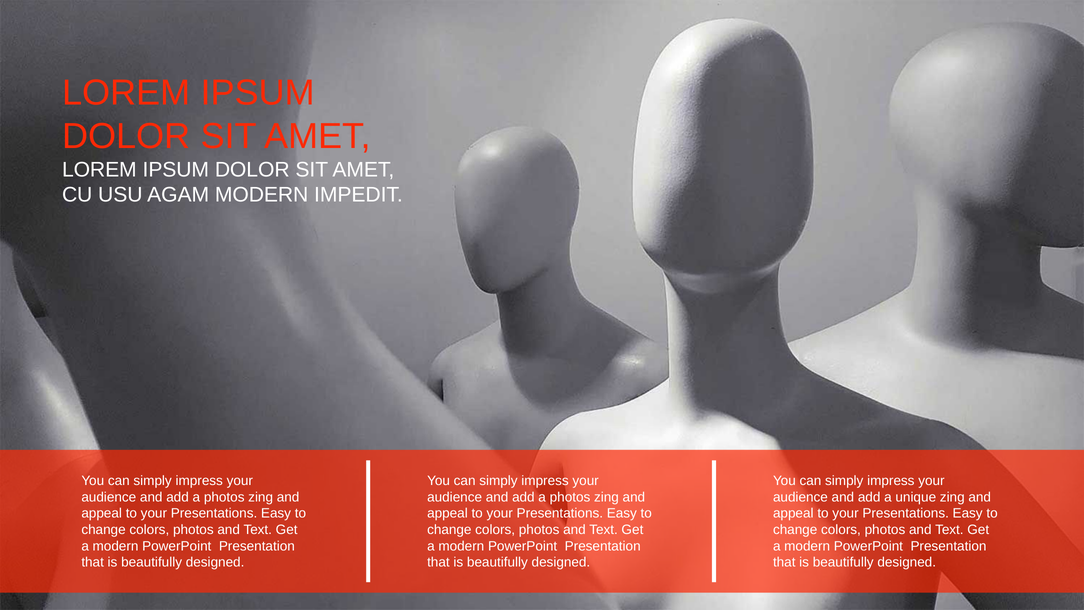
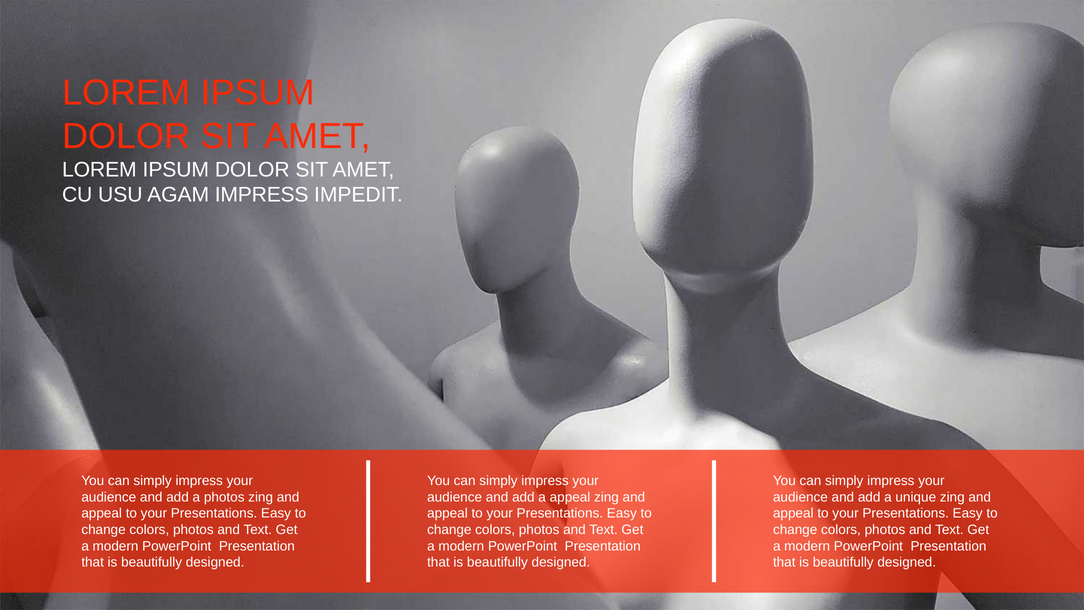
AGAM MODERN: MODERN -> IMPRESS (262, 195)
photos: photos -> appeal (570, 497)
